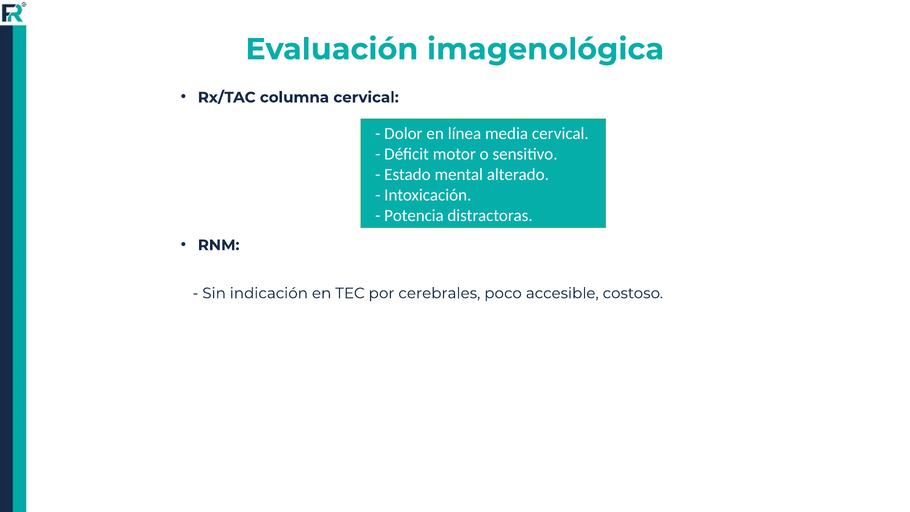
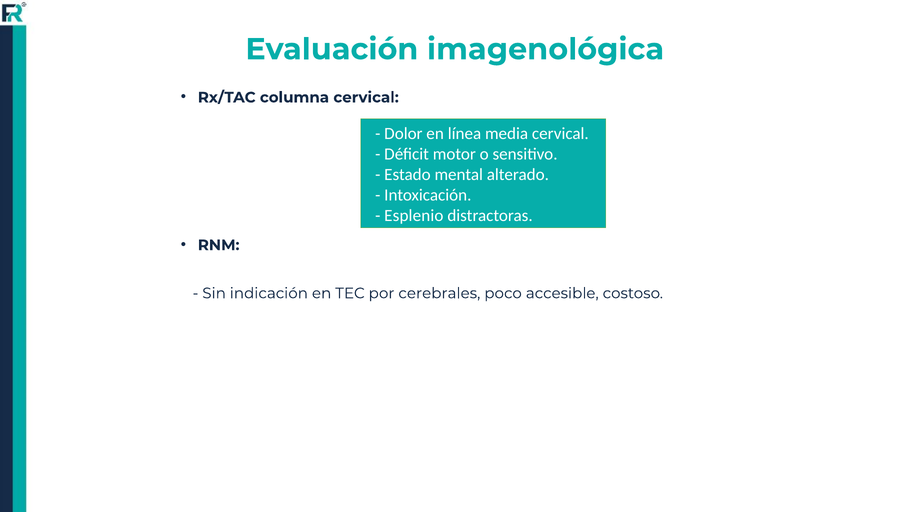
Potencia: Potencia -> Esplenio (414, 215)
